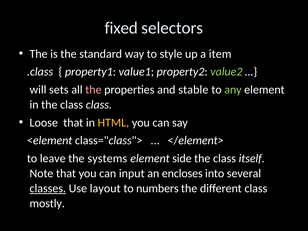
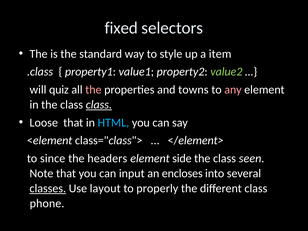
sets: sets -> quiz (59, 90)
stable: stable -> towns (193, 90)
any colour: light green -> pink (233, 90)
class underline: none -> present (99, 105)
HTML colour: yellow -> light blue (113, 123)
leave: leave -> since (53, 158)
systems: systems -> headers (107, 158)
itself: itself -> seen (252, 158)
numbers: numbers -> properly (157, 188)
mostly: mostly -> phone (47, 203)
